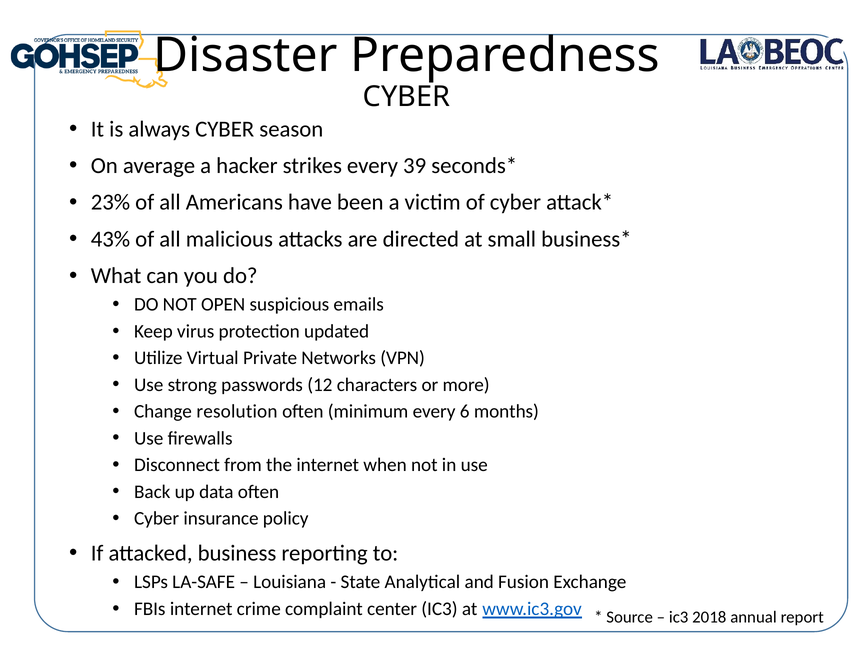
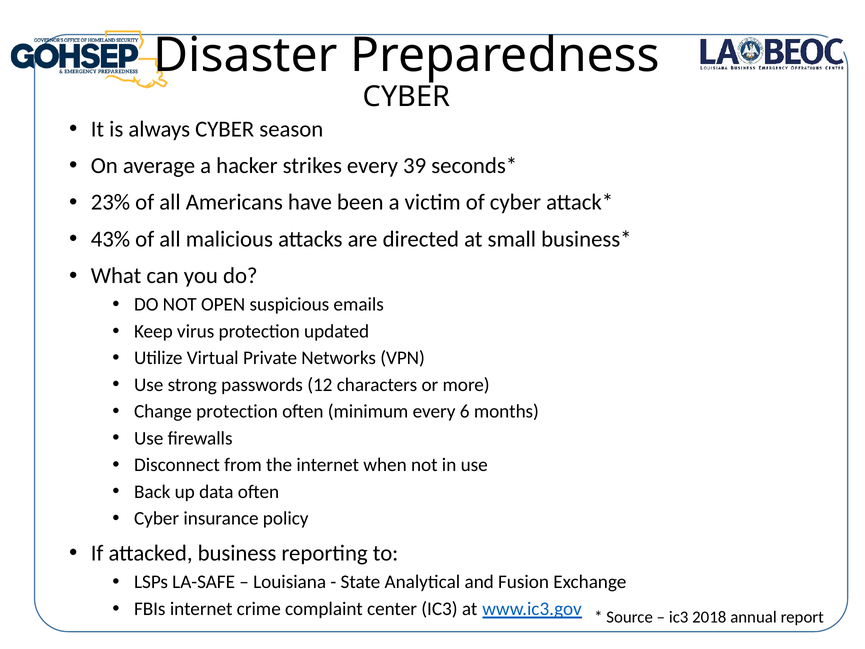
Change resolution: resolution -> protection (237, 411)
